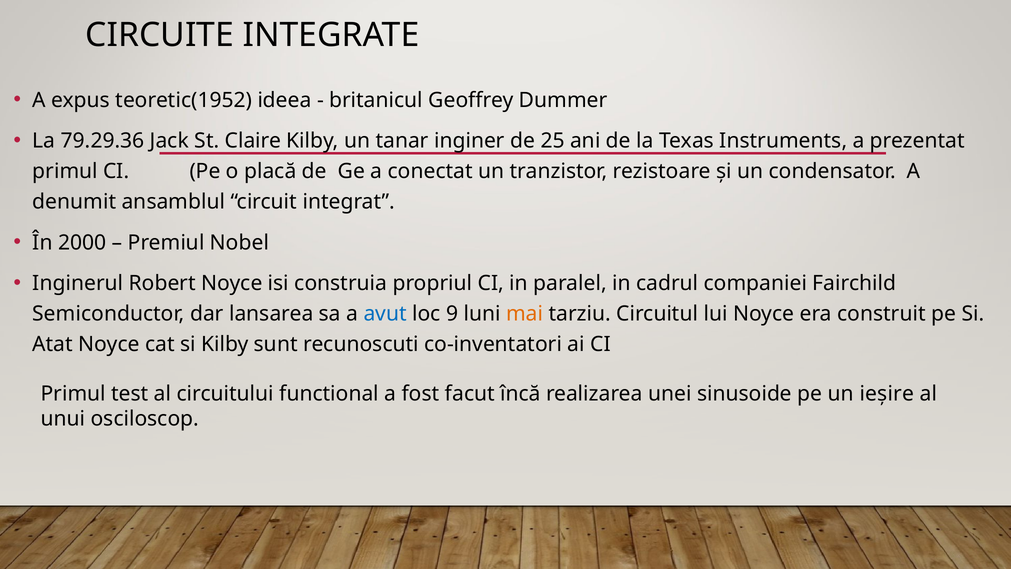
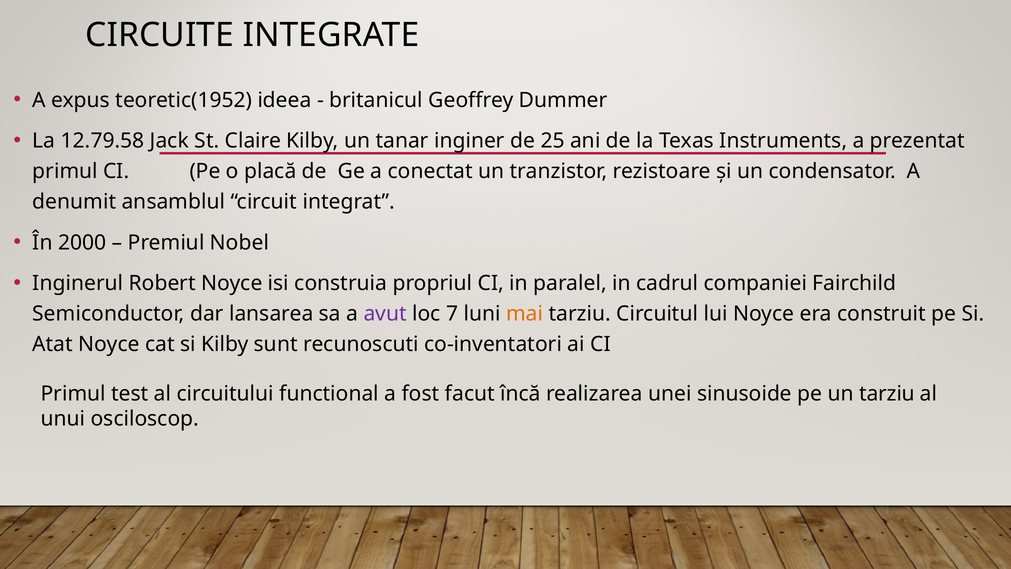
79.29.36: 79.29.36 -> 12.79.58 (103, 141)
avut colour: blue -> purple (385, 314)
9: 9 -> 7 (452, 314)
un ieșire: ieșire -> tarziu (887, 393)
